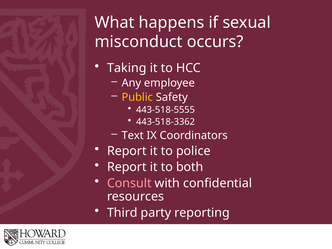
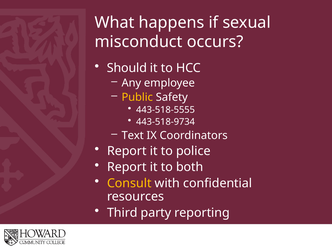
Taking: Taking -> Should (127, 68)
443-518-3362: 443-518-3362 -> 443-518-9734 (166, 122)
Consult colour: pink -> yellow (129, 183)
